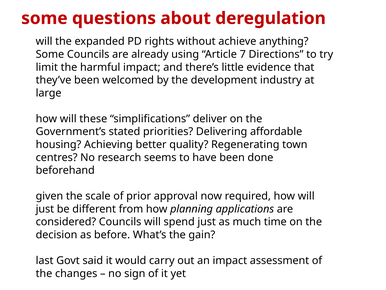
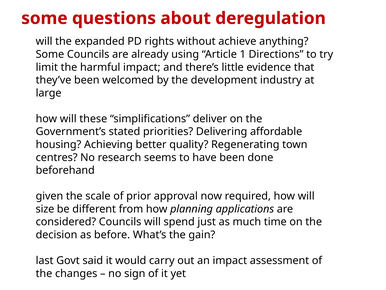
7: 7 -> 1 (243, 54)
just: just -> size (45, 209)
